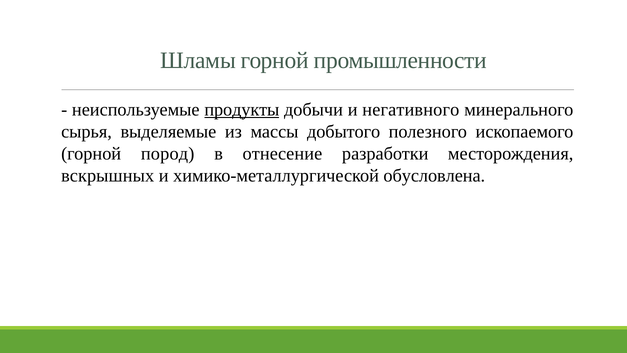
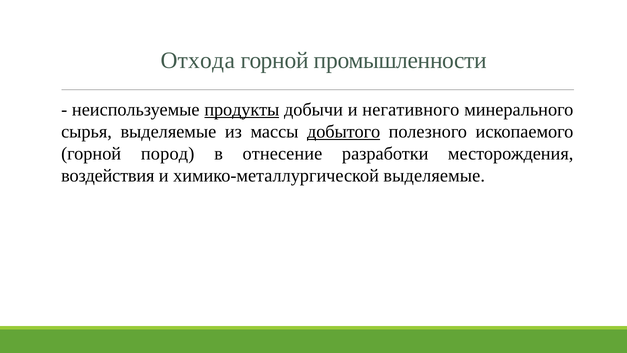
Шламы: Шламы -> Отхода (198, 61)
добытого underline: none -> present (344, 131)
вскрышных: вскрышных -> воздействия (108, 175)
химико-металлургической обусловлена: обусловлена -> выделяемые (434, 175)
